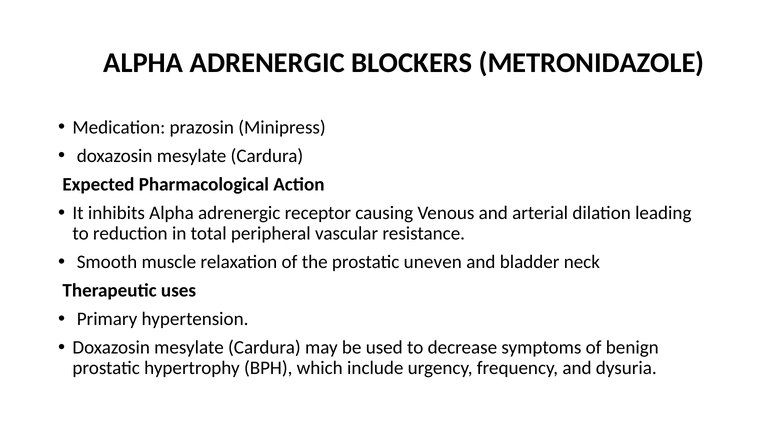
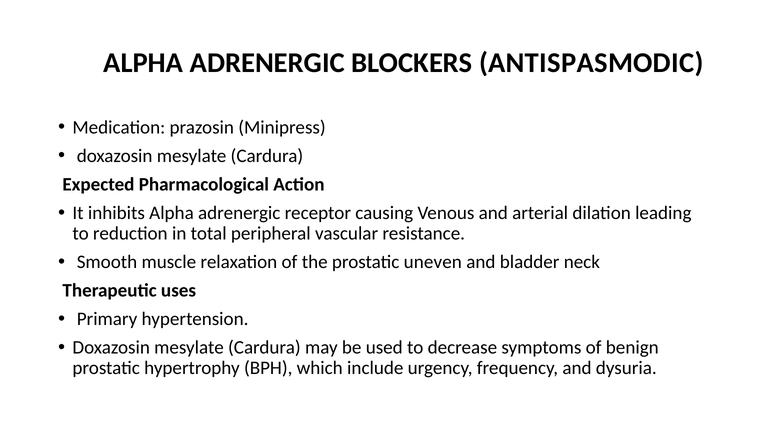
METRONIDAZOLE: METRONIDAZOLE -> ANTISPASMODIC (591, 63)
